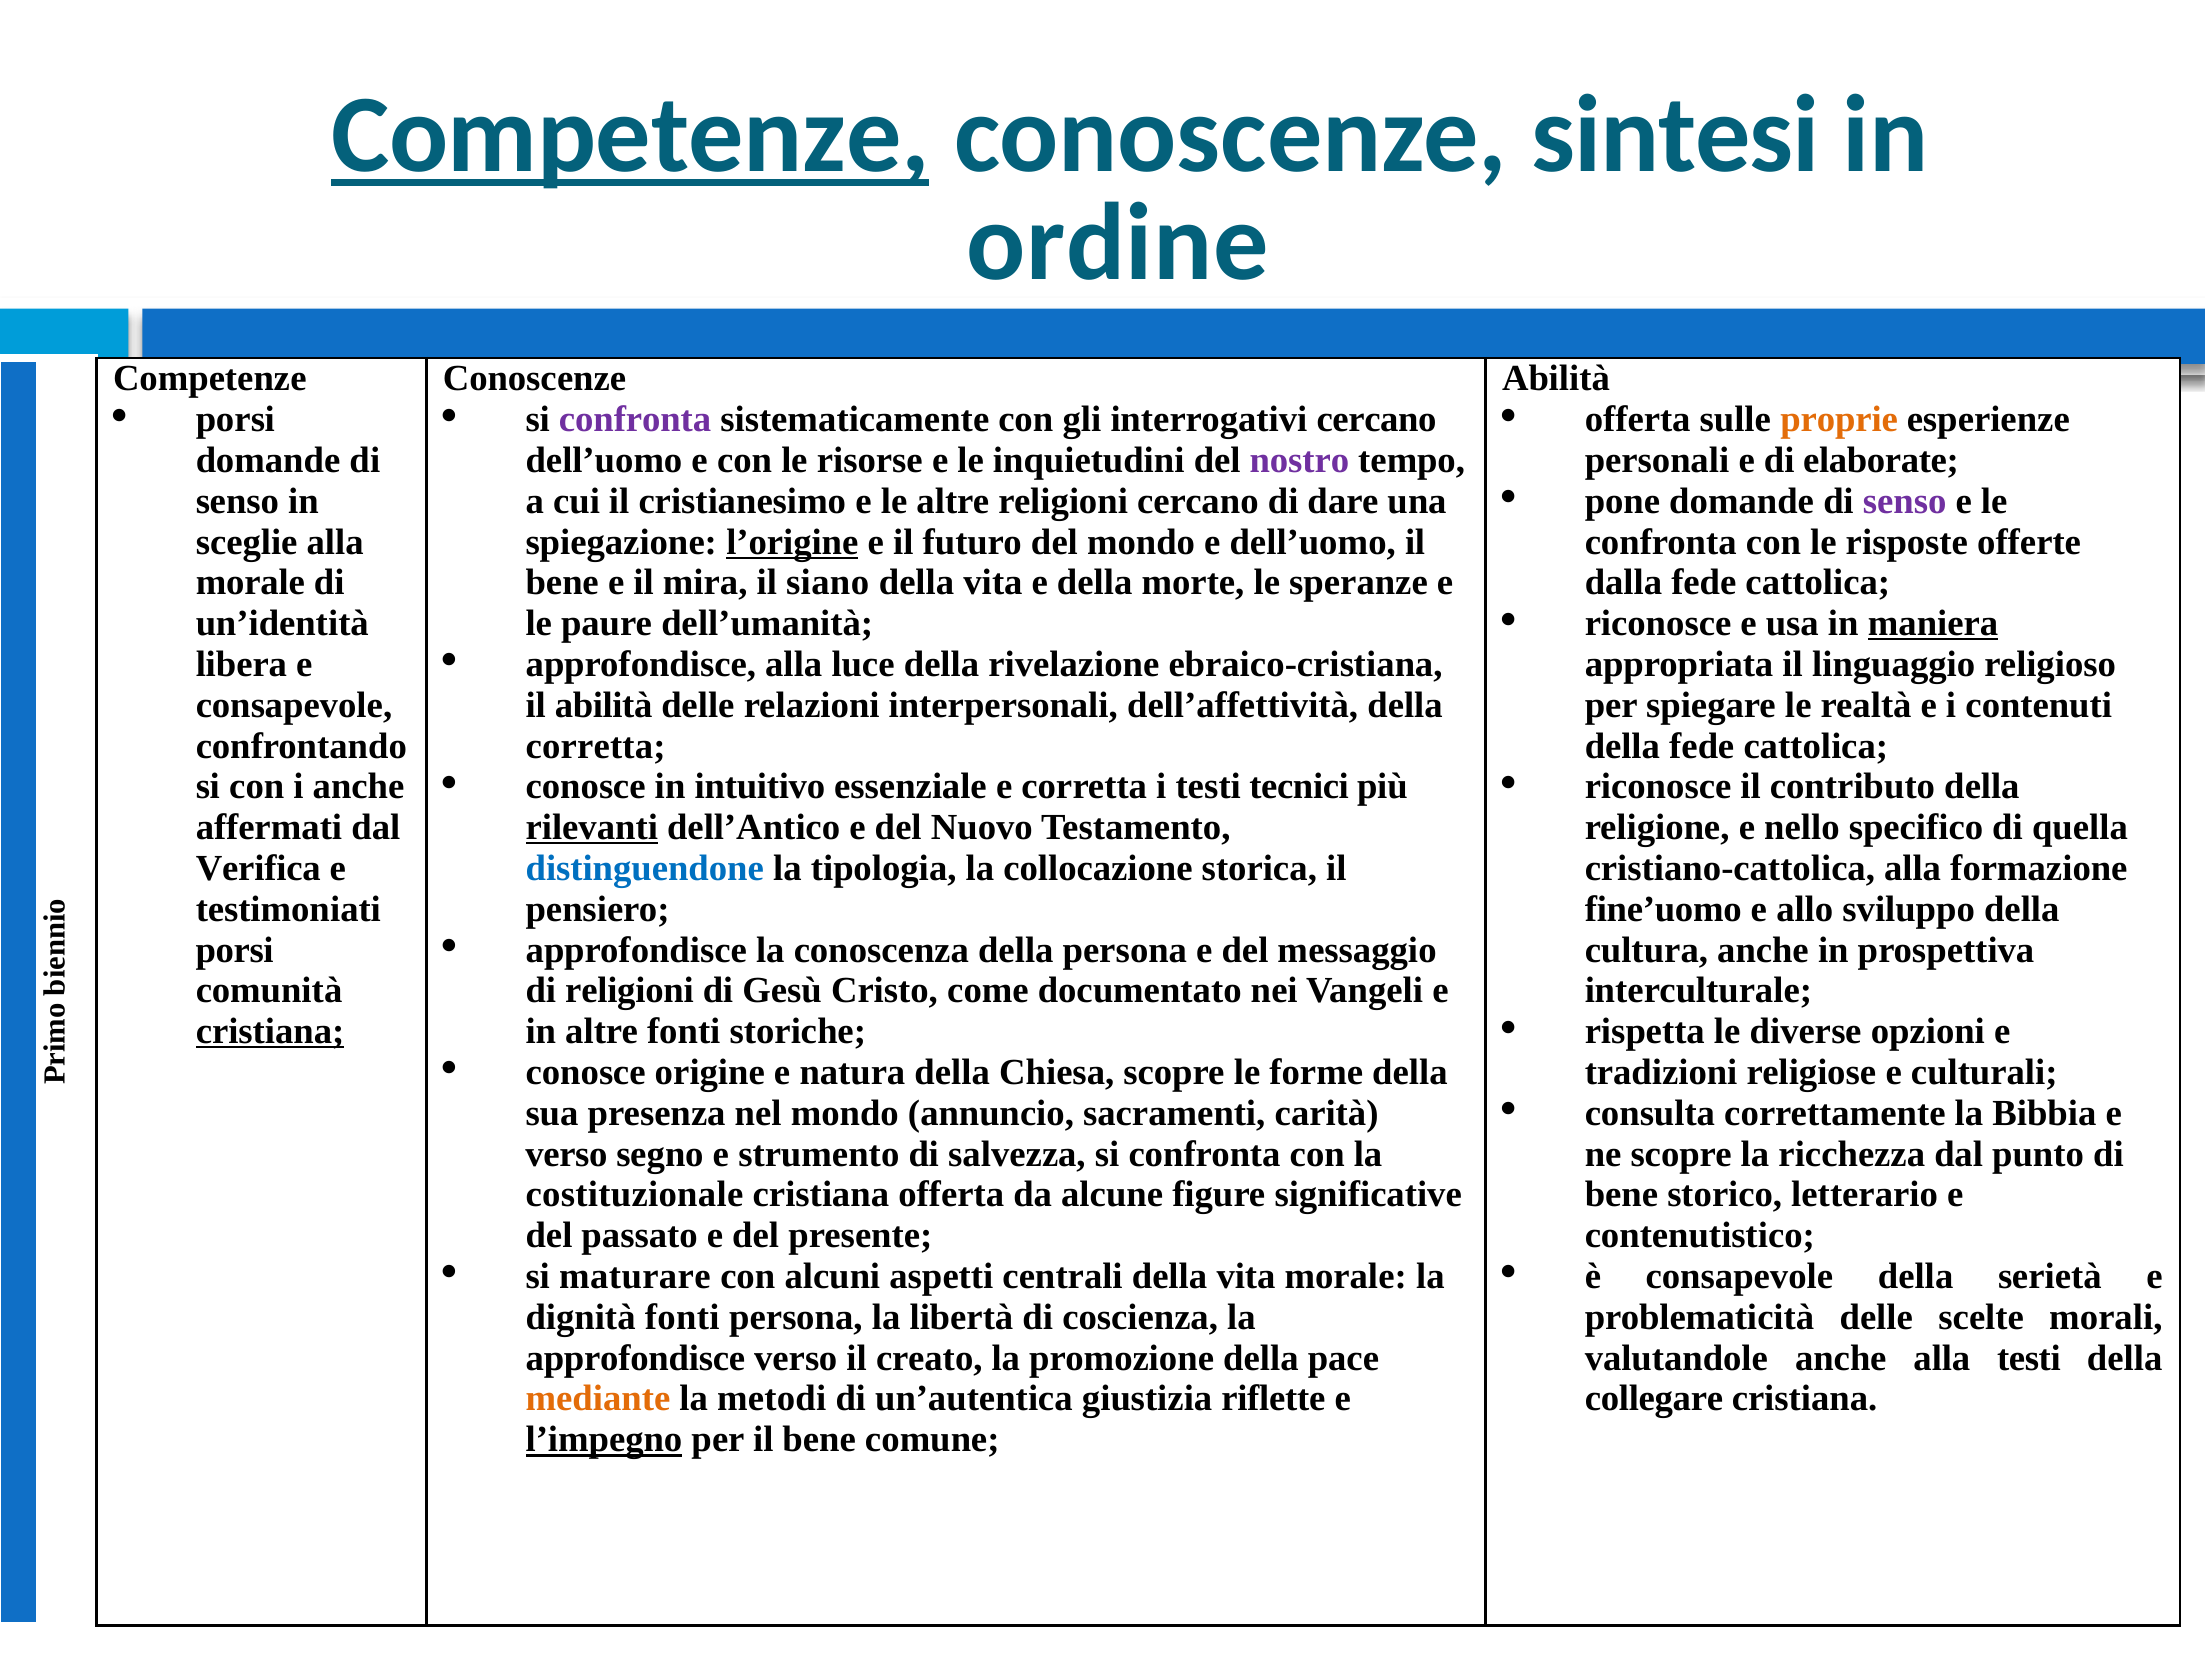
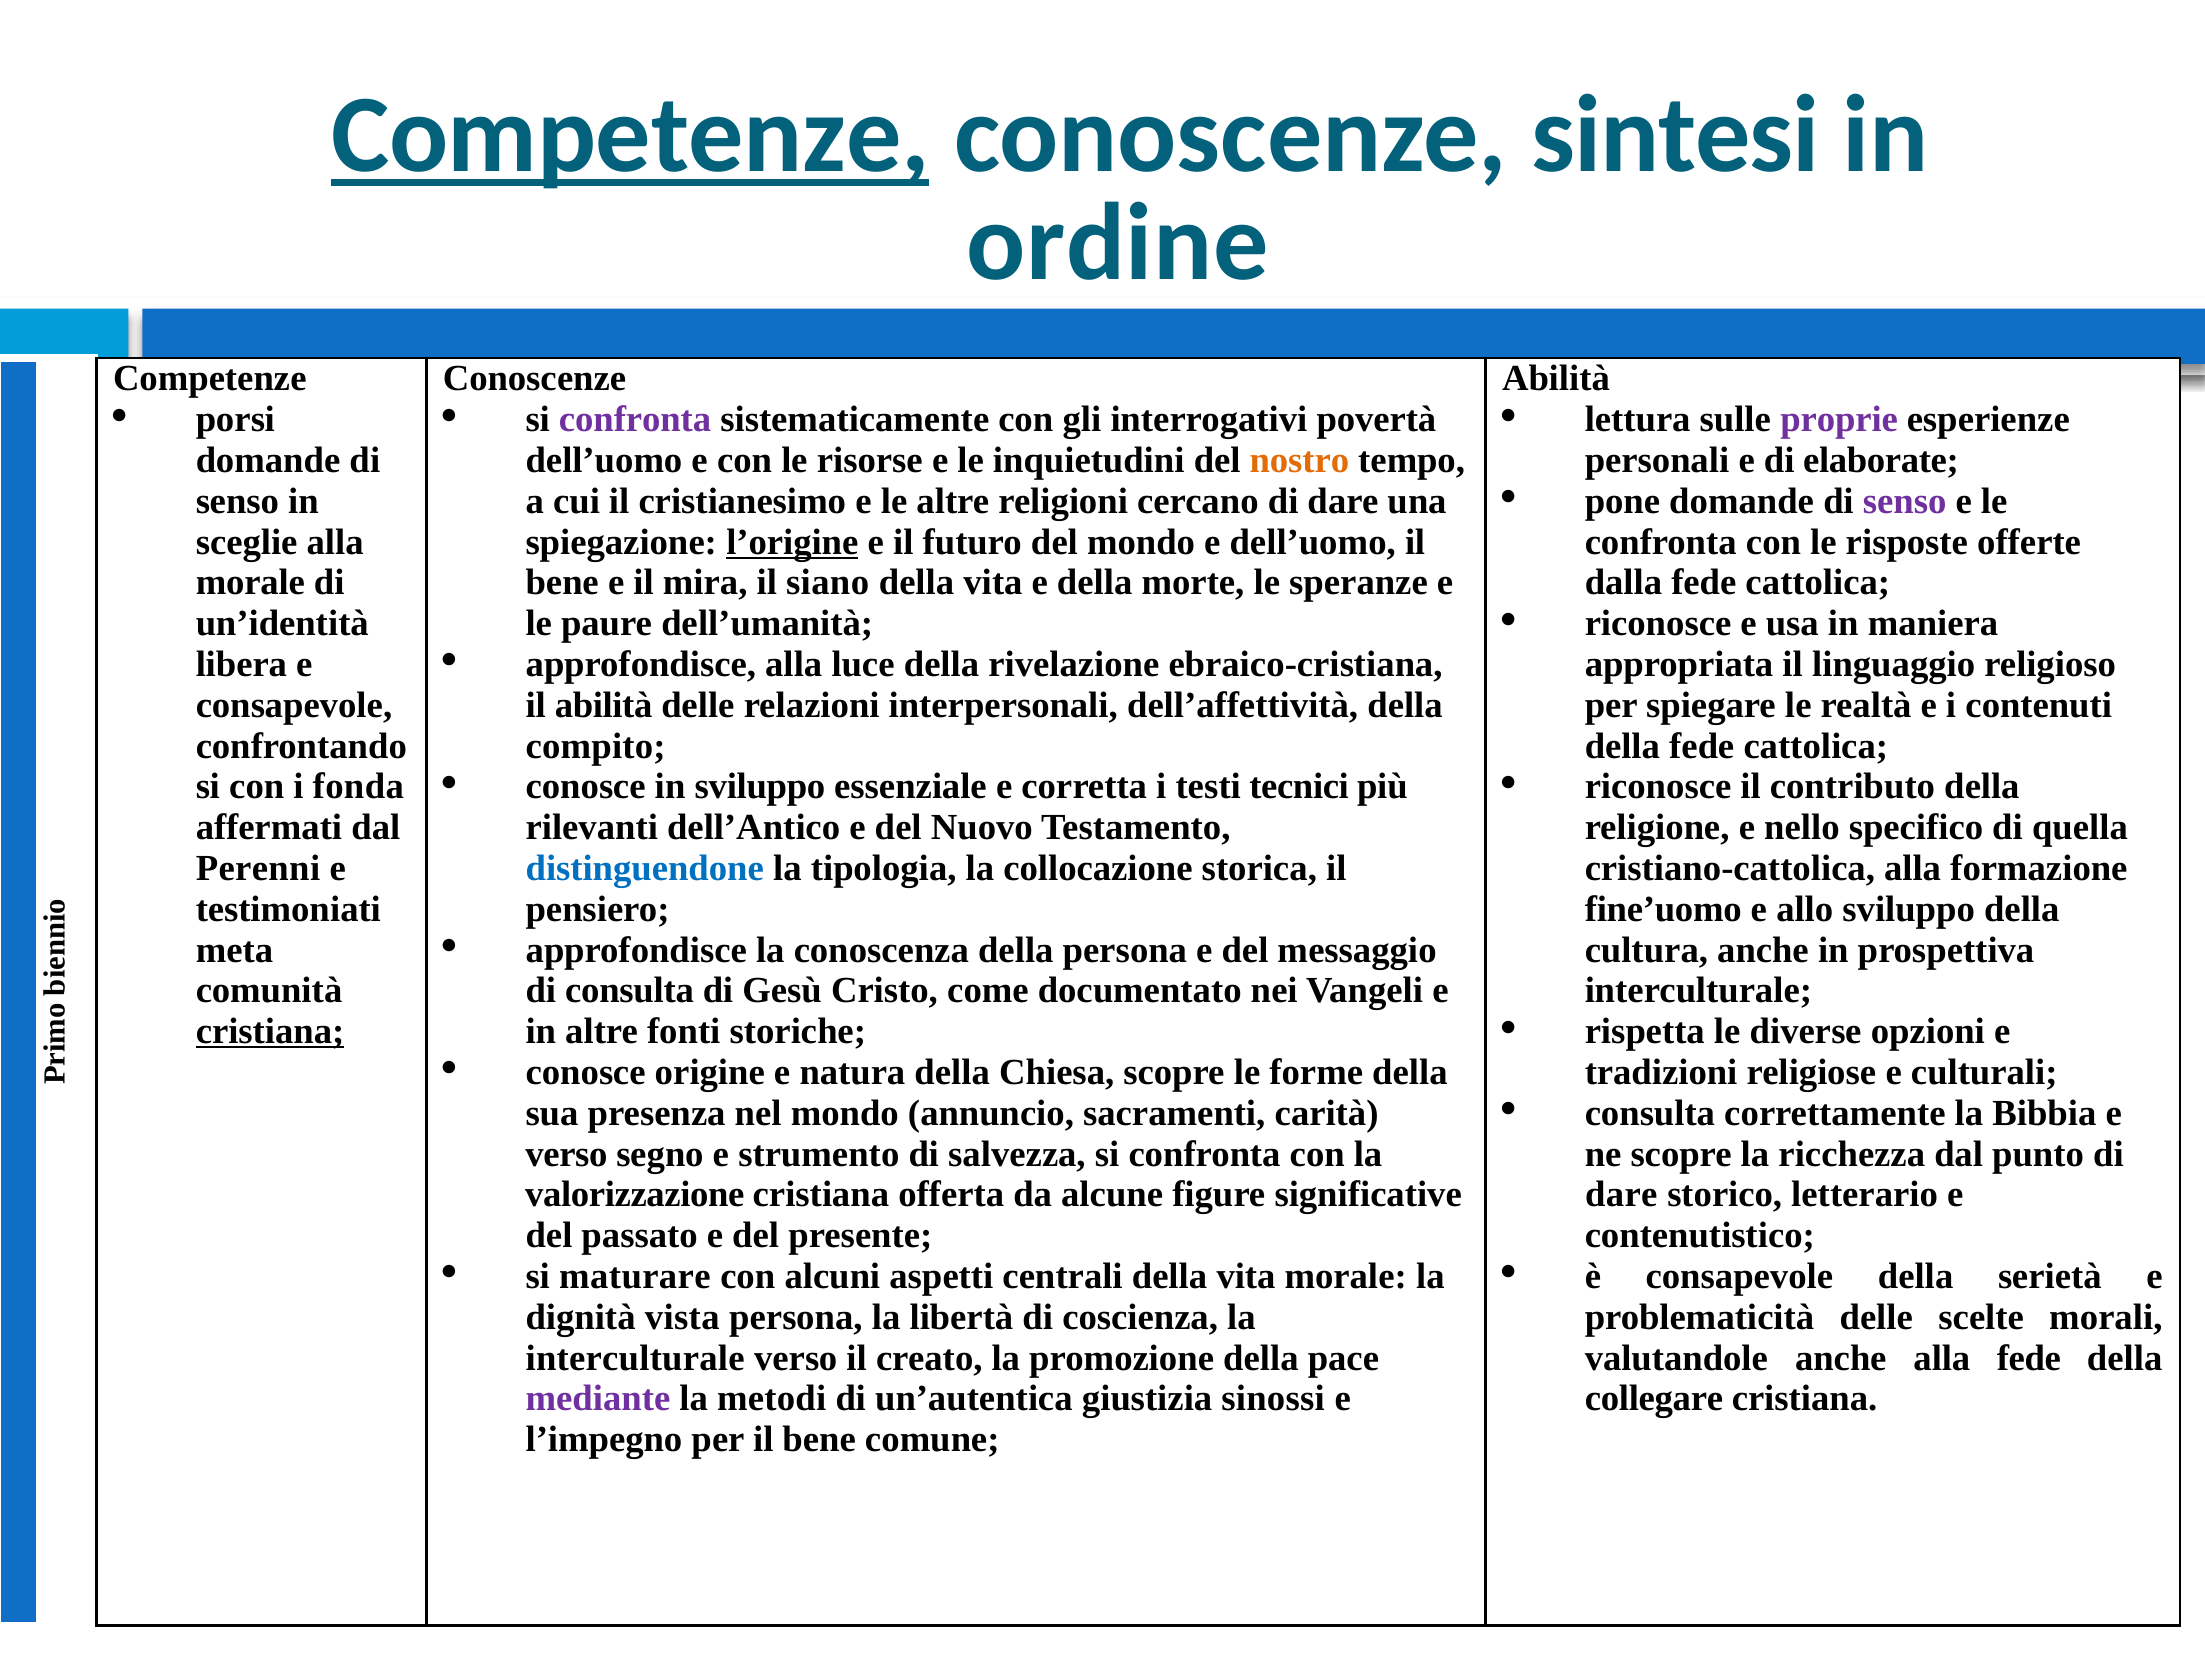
interrogativi cercano: cercano -> povertà (1376, 419)
offerta: offerta -> lettura (1638, 419)
proprie colour: orange -> purple (1839, 419)
nostro colour: purple -> orange (1299, 460)
maniera underline: present -> none (1933, 623)
corretta: corretta -> compito (596, 746)
i anche: anche -> fonda (358, 787)
in intuitivo: intuitivo -> sviluppo (760, 787)
rilevanti underline: present -> none (592, 827)
Verifica: Verifica -> Perenni (258, 868)
porsi: porsi -> meta (234, 950)
di religioni: religioni -> consulta (630, 991)
costituzionale: costituzionale -> valorizzazione (635, 1195)
bene: bene -> dare (1621, 1195)
dignità fonti: fonti -> vista (682, 1317)
approfondisce: approfondisce -> interculturale (635, 1358)
testi: testi -> fede (2029, 1358)
mediante colour: orange -> purple (598, 1399)
riflette: riflette -> sinossi (1273, 1399)
l’impegno underline: present -> none (604, 1439)
